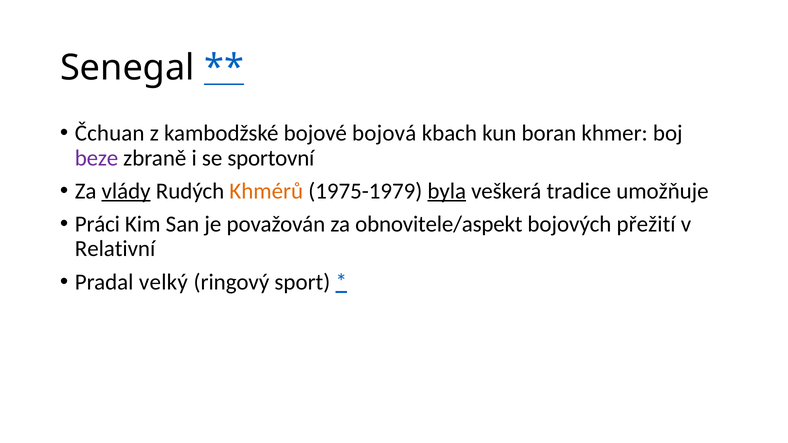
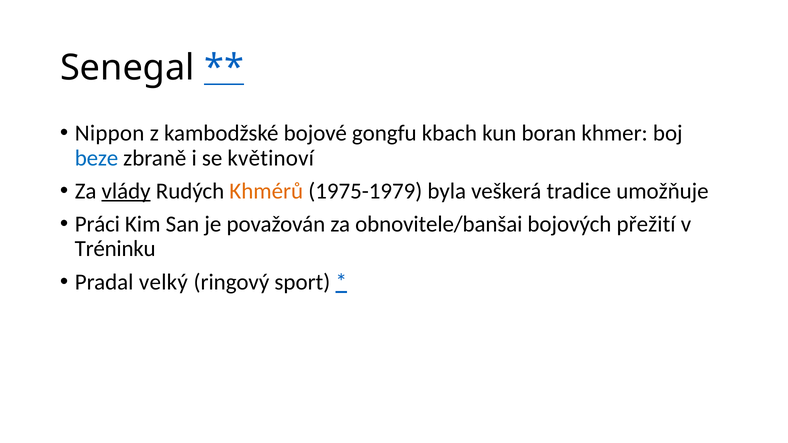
Čchuan: Čchuan -> Nippon (110, 133)
bojová: bojová -> gongfu (384, 133)
beze colour: purple -> blue (97, 158)
sportovní: sportovní -> květinoví (271, 158)
byla underline: present -> none (447, 191)
obnovitele/aspekt: obnovitele/aspekt -> obnovitele/banšai (439, 224)
Relativní: Relativní -> Tréninku (115, 249)
